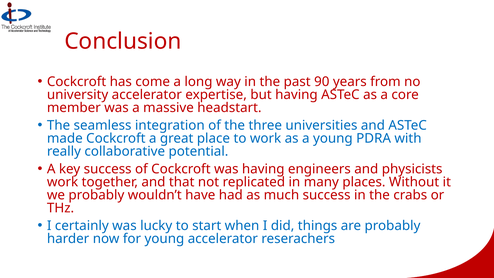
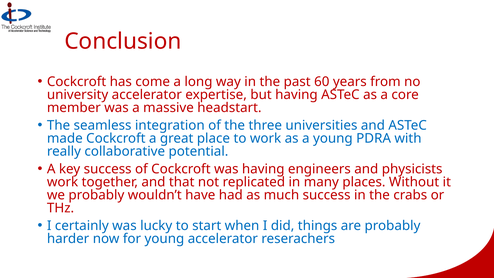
90: 90 -> 60 (322, 82)
